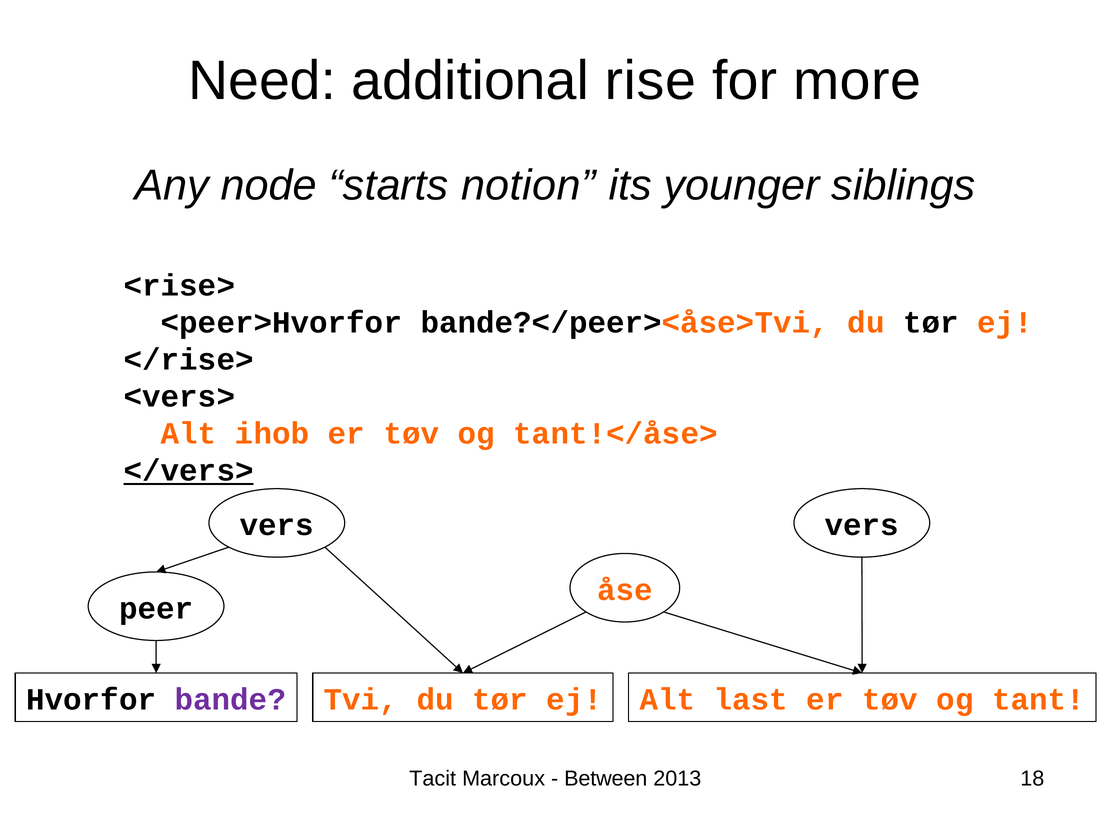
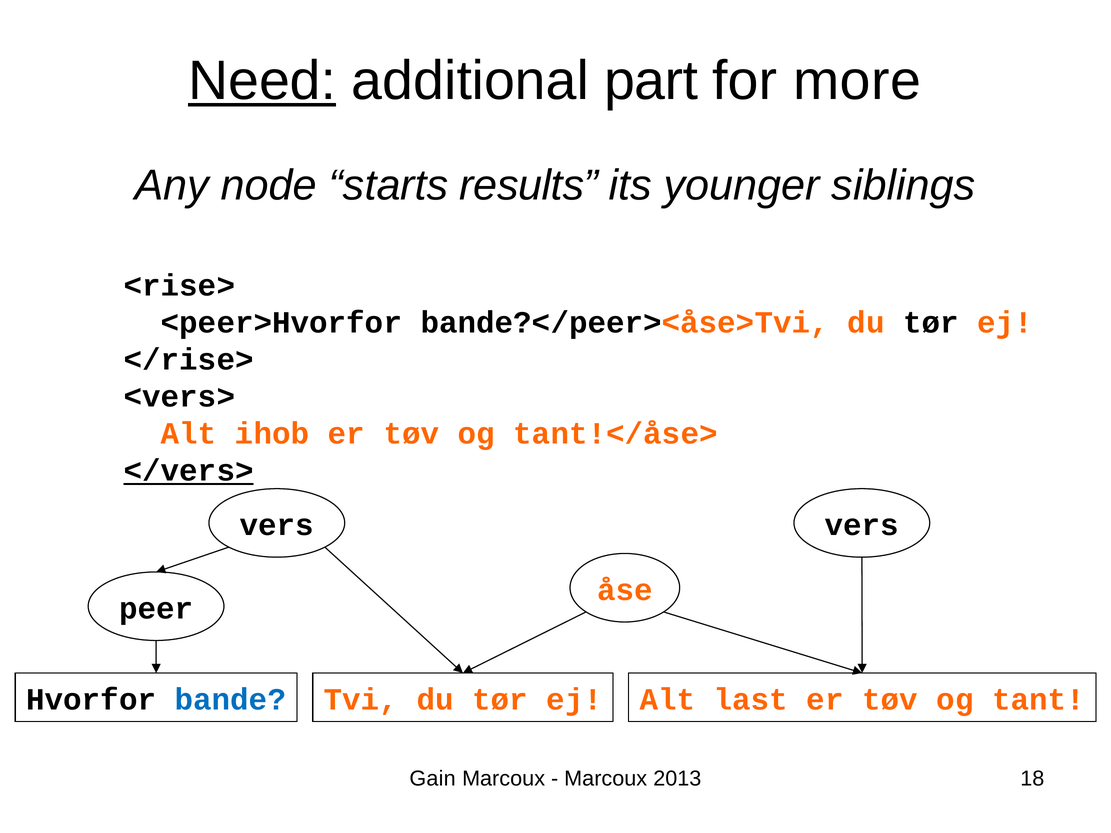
Need underline: none -> present (262, 81)
rise: rise -> part (651, 81)
notion: notion -> results (529, 185)
bande colour: purple -> blue (230, 700)
Tacit: Tacit -> Gain (433, 779)
Between: Between -> Marcoux (606, 779)
